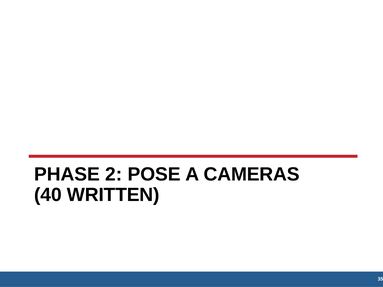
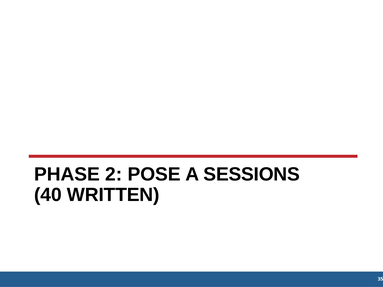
CAMERAS: CAMERAS -> SESSIONS (252, 174)
